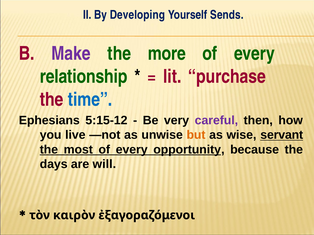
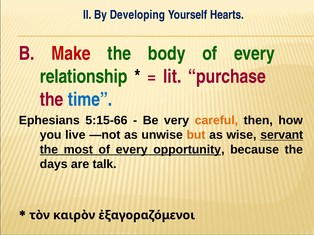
Sends: Sends -> Hearts (227, 15)
Make colour: purple -> red (71, 54)
more: more -> body (167, 54)
5:15-12: 5:15-12 -> 5:15-66 (106, 121)
careful colour: purple -> orange (216, 121)
will: will -> talk (104, 164)
